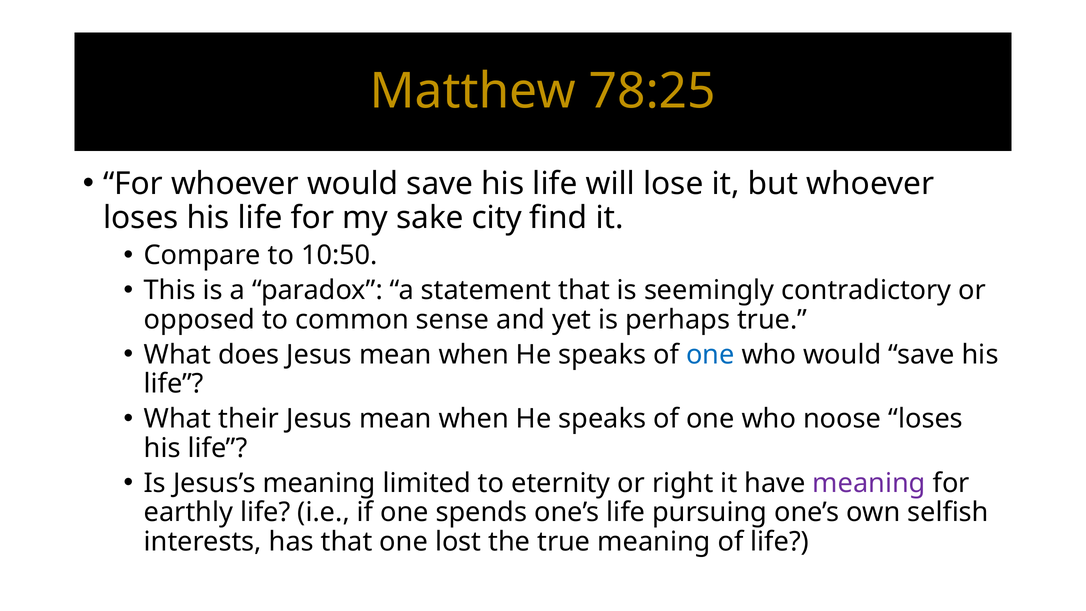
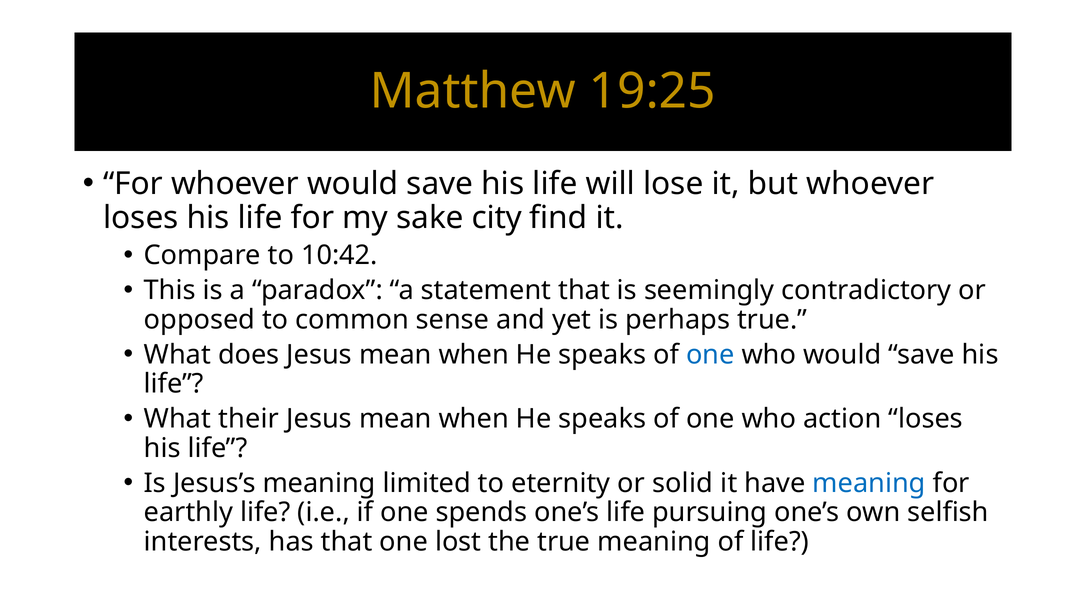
78:25: 78:25 -> 19:25 (652, 91)
10:50: 10:50 -> 10:42 (339, 255)
noose: noose -> action (842, 419)
right: right -> solid (683, 483)
meaning colour: purple -> blue (869, 483)
